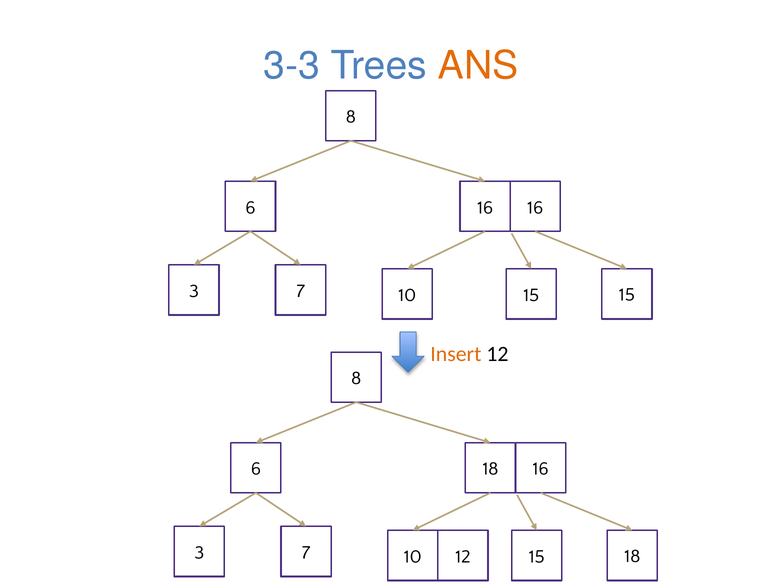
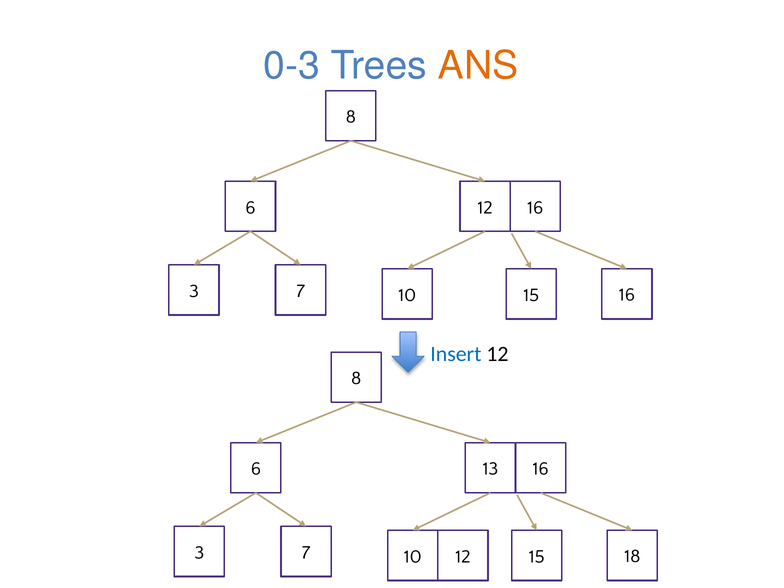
3-3: 3-3 -> 0-3 (292, 66)
6 16: 16 -> 12 (485, 207)
15 15: 15 -> 16 (627, 294)
Insert colour: orange -> blue (456, 354)
6 18: 18 -> 13 (491, 469)
